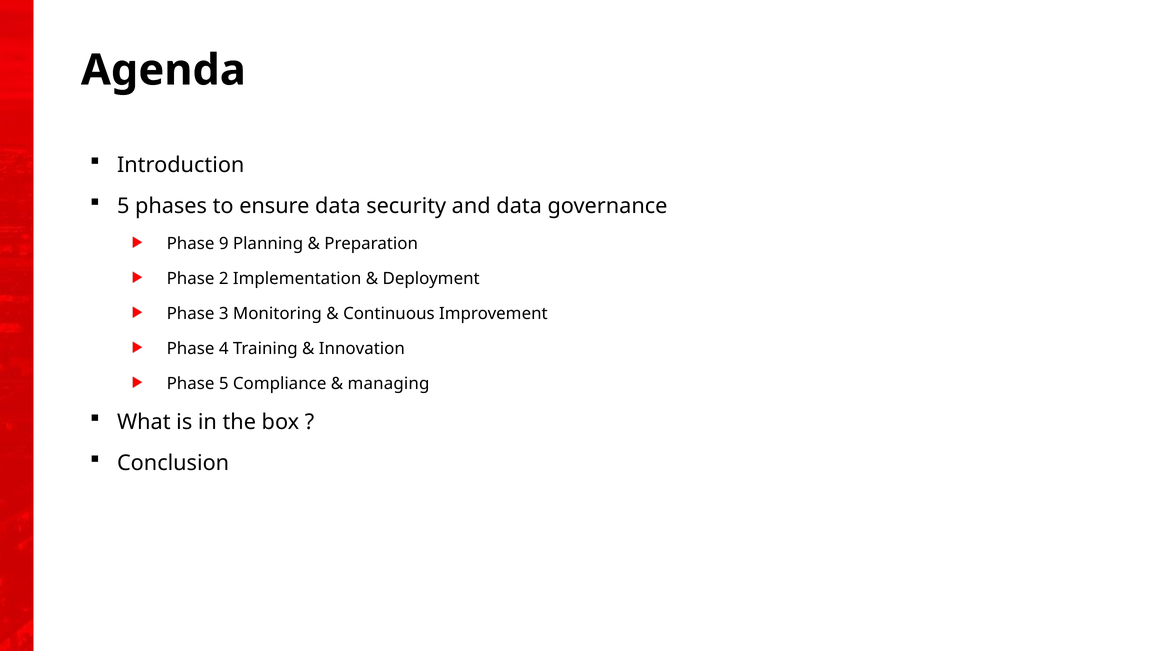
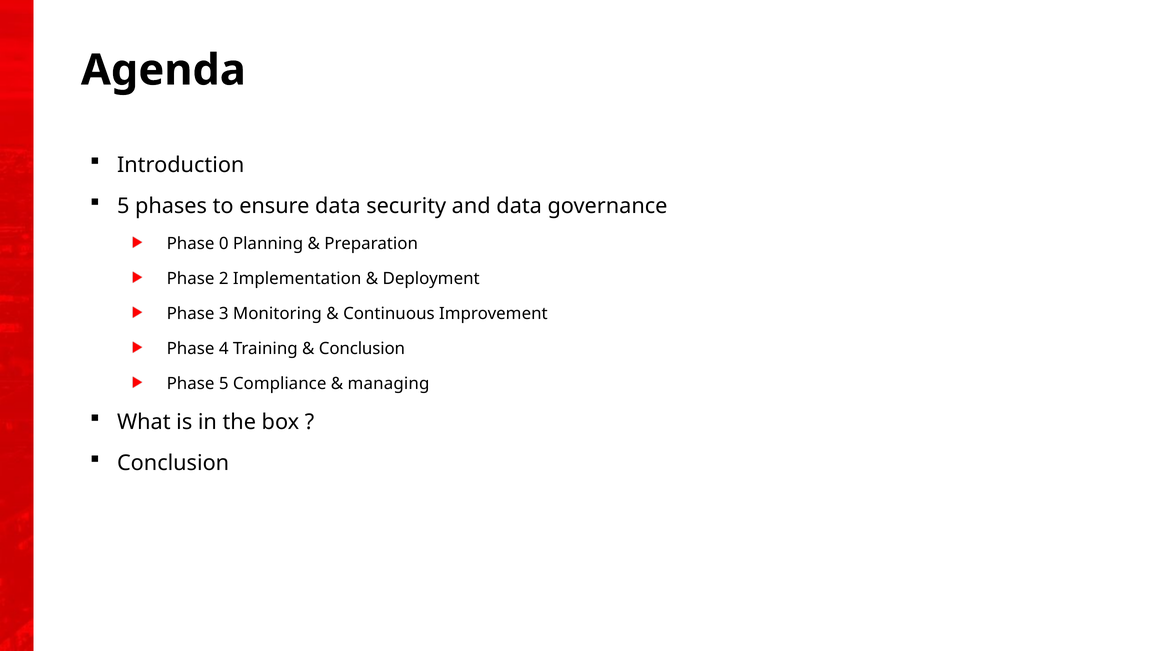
9: 9 -> 0 (224, 244)
Innovation: Innovation -> Conclusion (362, 349)
